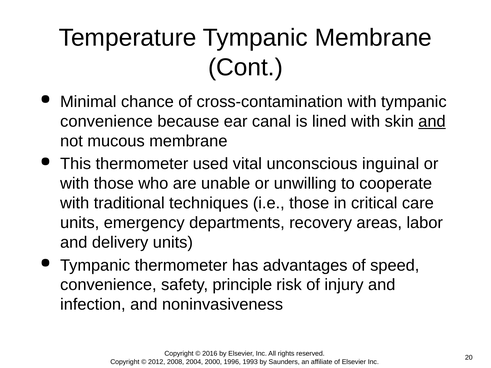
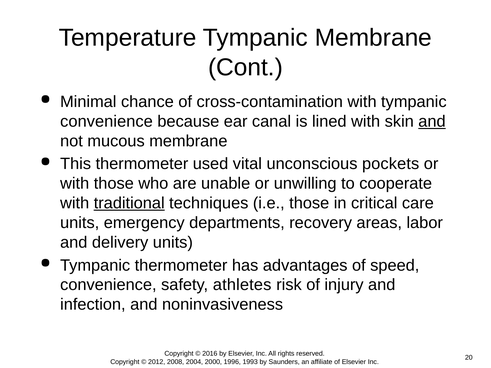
inguinal: inguinal -> pockets (391, 164)
traditional underline: none -> present (129, 203)
principle: principle -> athletes (242, 285)
